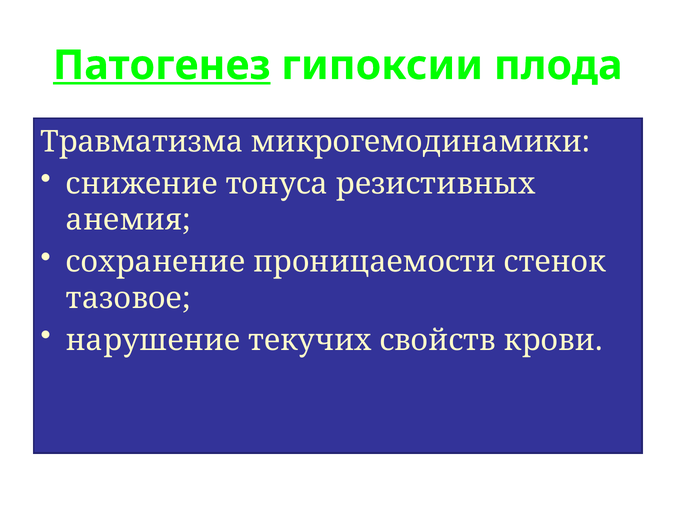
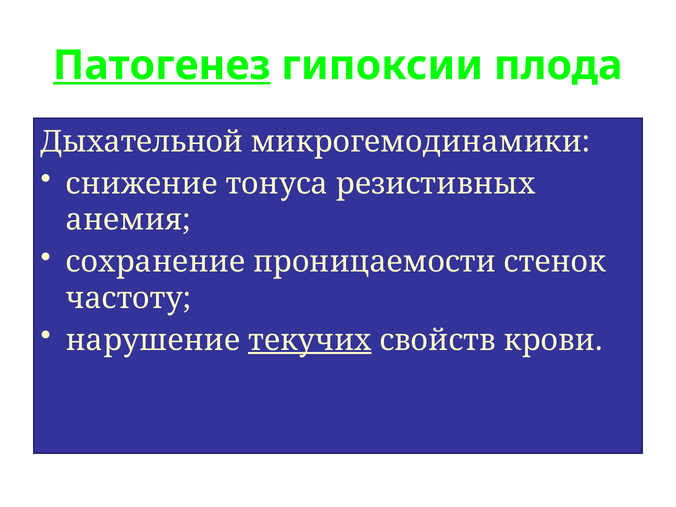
Травматизма: Травматизма -> Дыхательной (142, 142)
тазовое: тазовое -> частоту (129, 298)
текучих underline: none -> present (310, 340)
